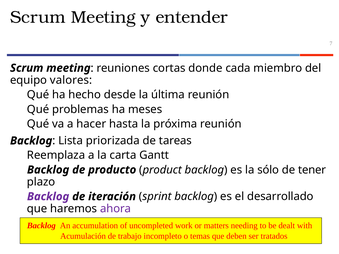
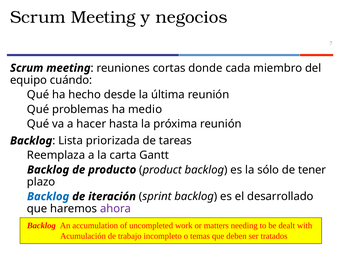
entender: entender -> negocios (191, 17)
valores: valores -> cuándo (71, 80)
meses: meses -> medio (145, 109)
Backlog colour: purple -> blue (48, 197)
